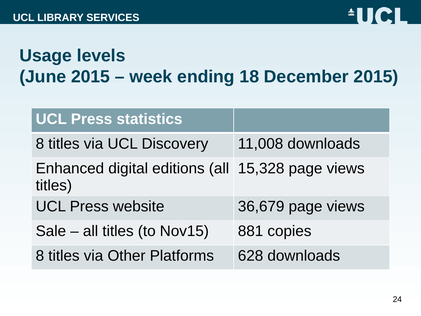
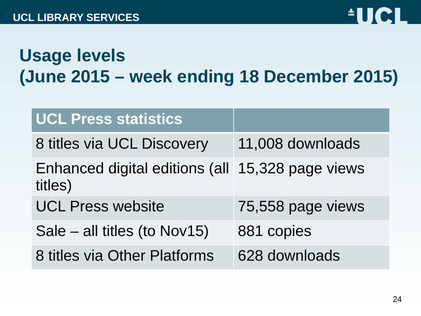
36,679: 36,679 -> 75,558 (261, 206)
